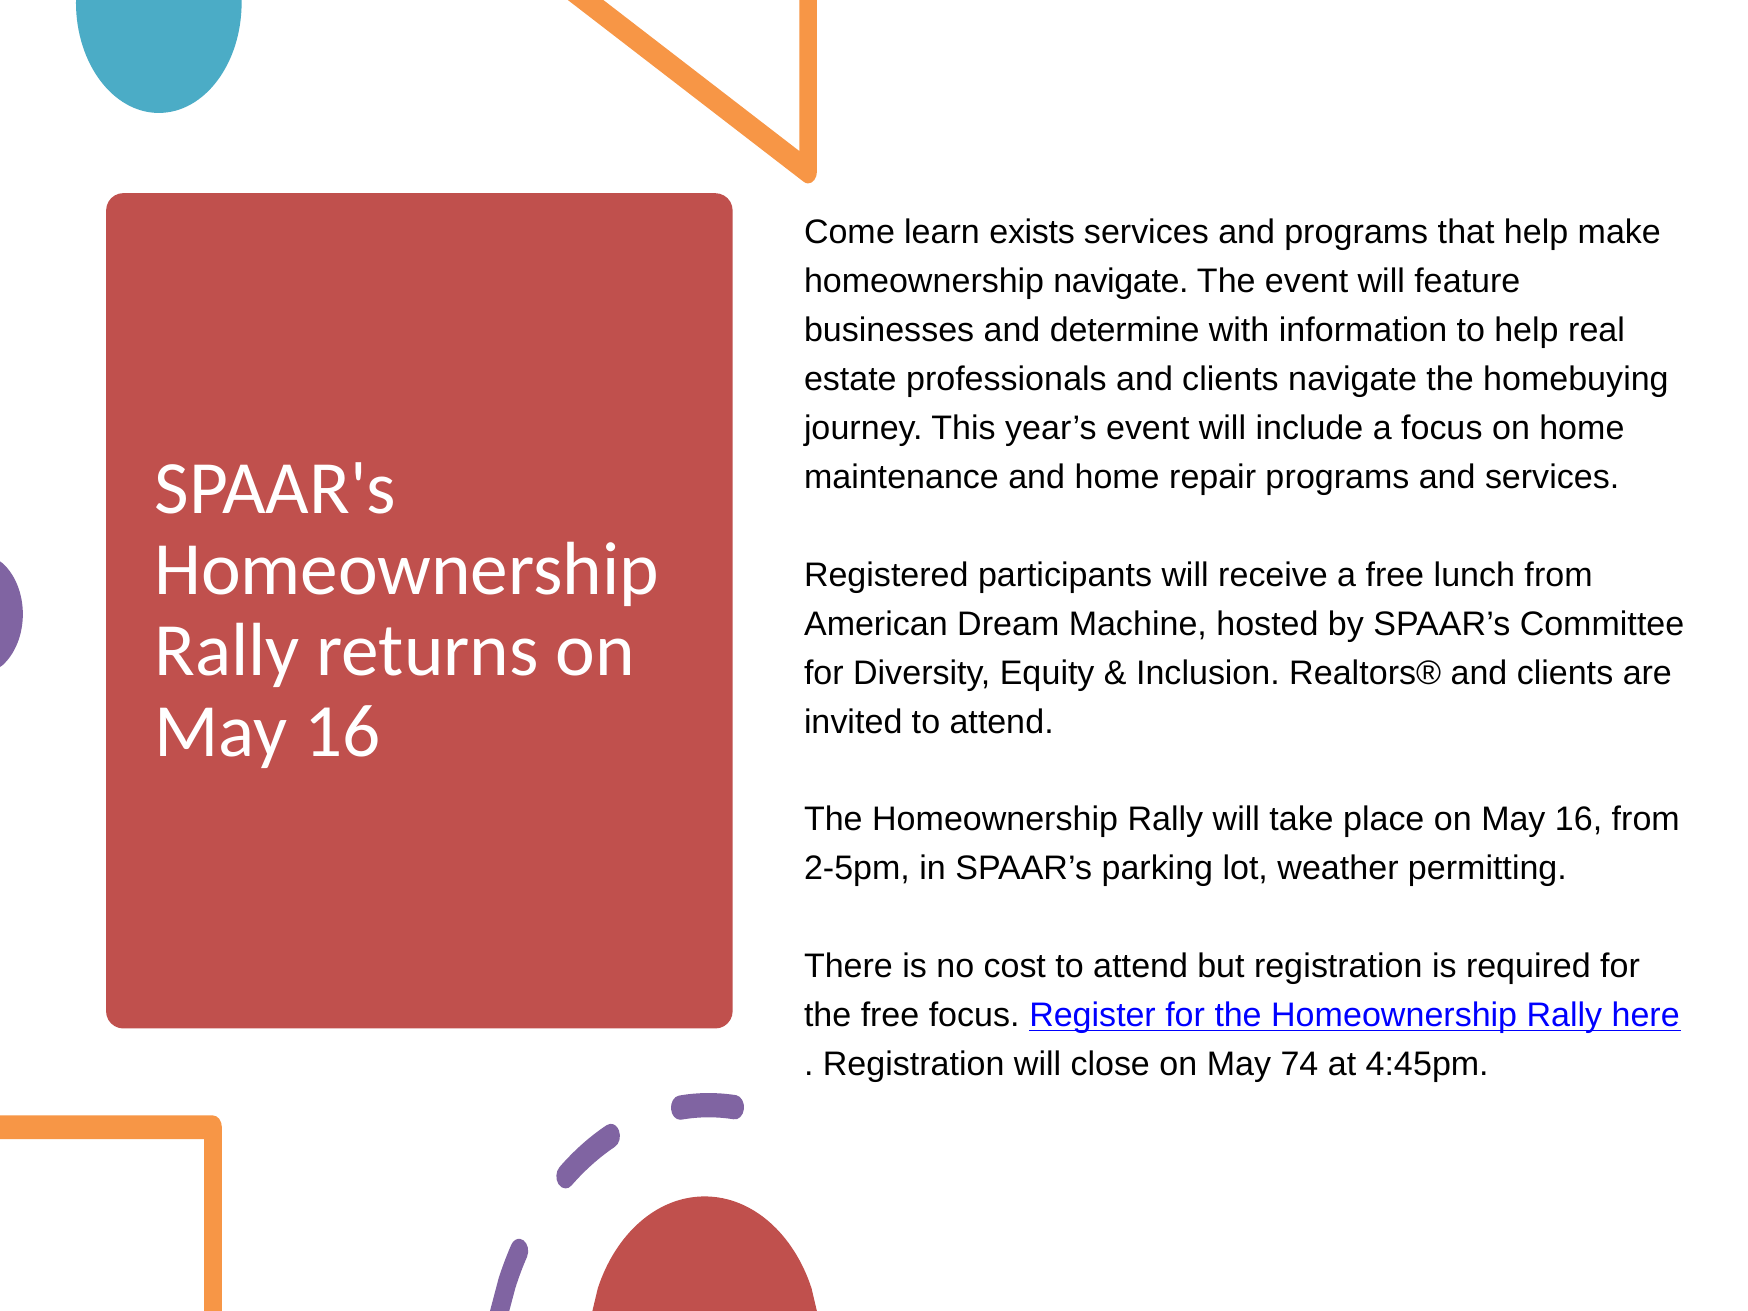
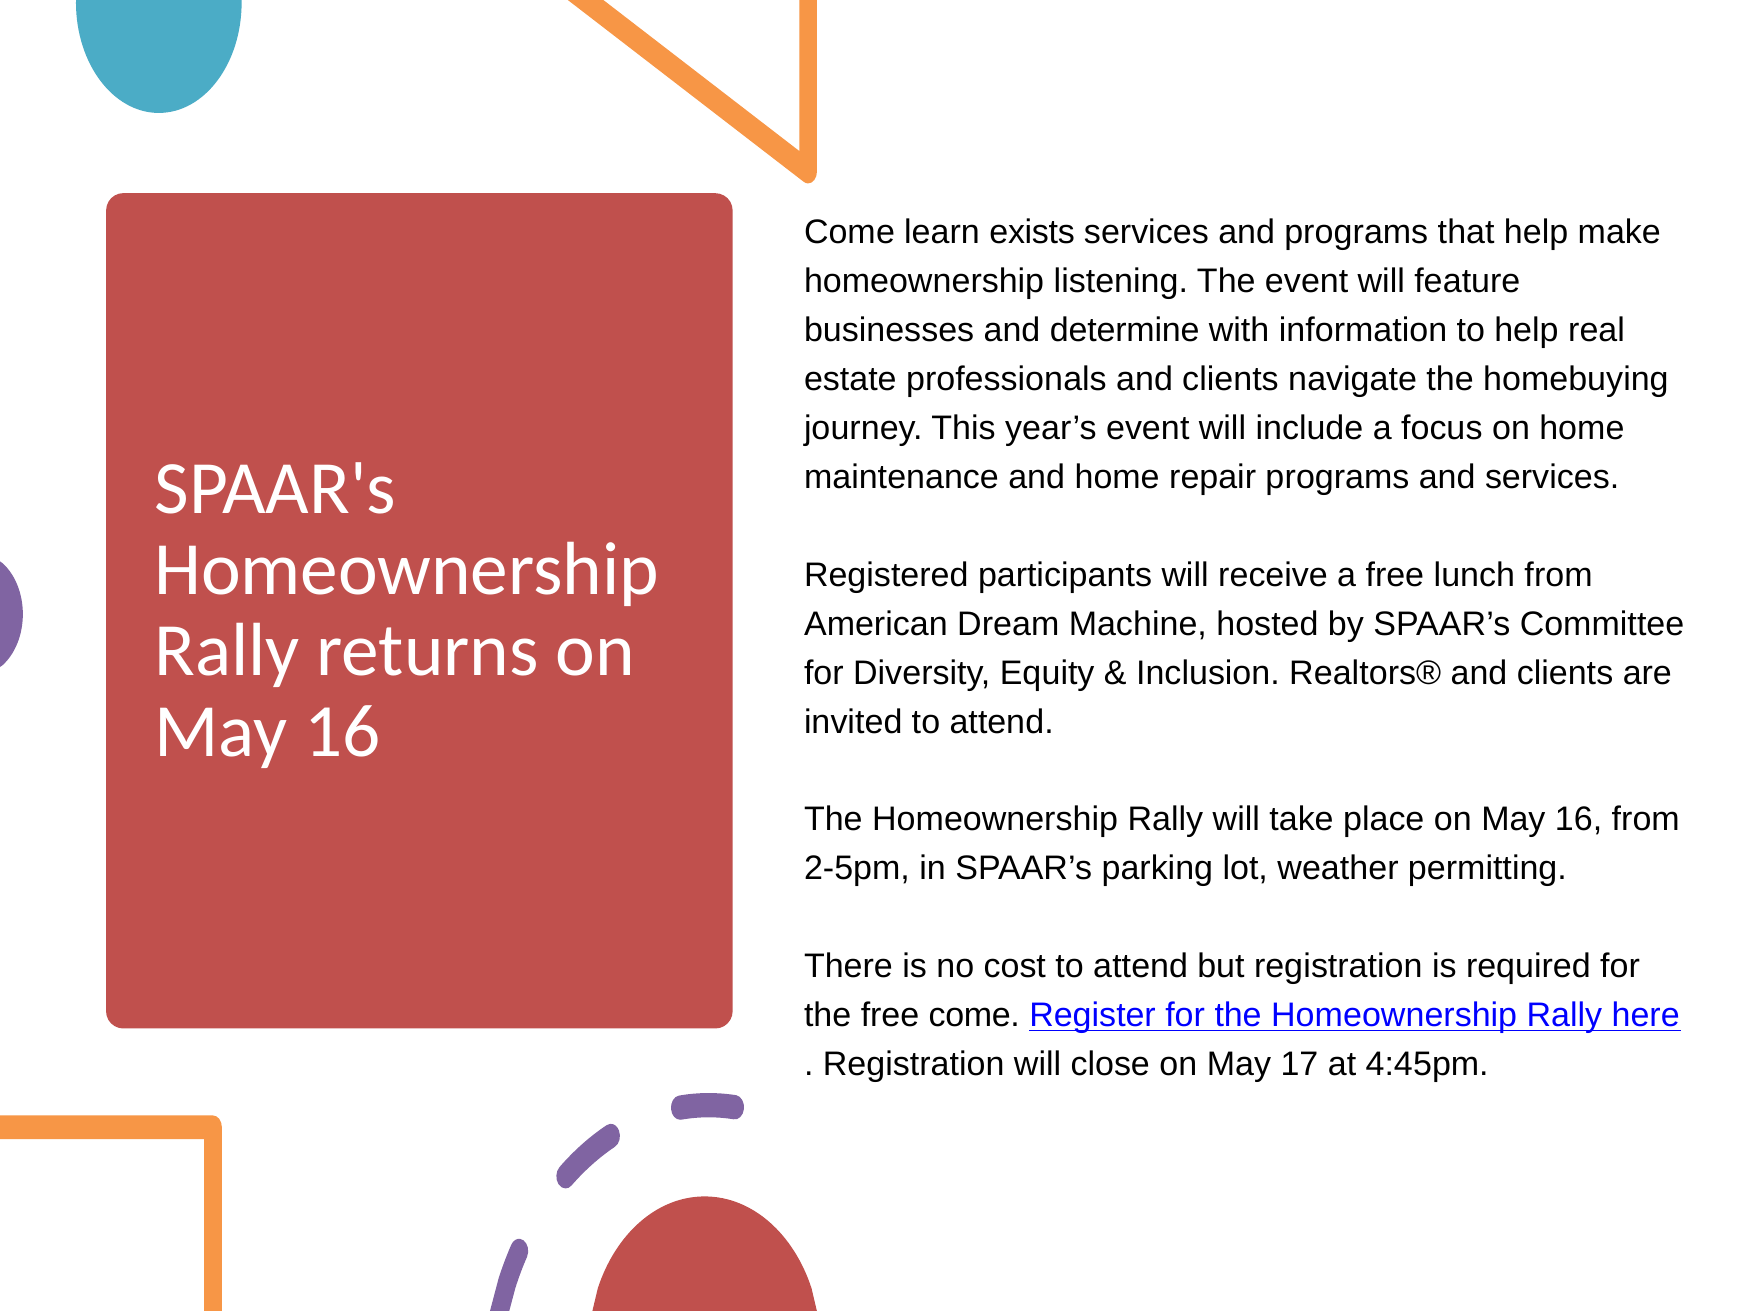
homeownership navigate: navigate -> listening (1121, 281)
free focus: focus -> come (974, 1015)
74: 74 -> 17 (1299, 1064)
